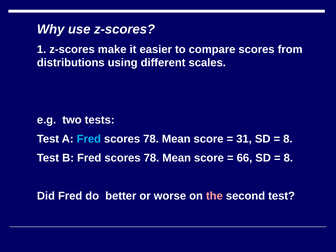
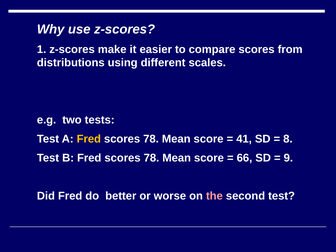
Fred colour: light blue -> yellow (89, 139)
31: 31 -> 41 (244, 139)
8: 8 -> 9 (288, 158)
